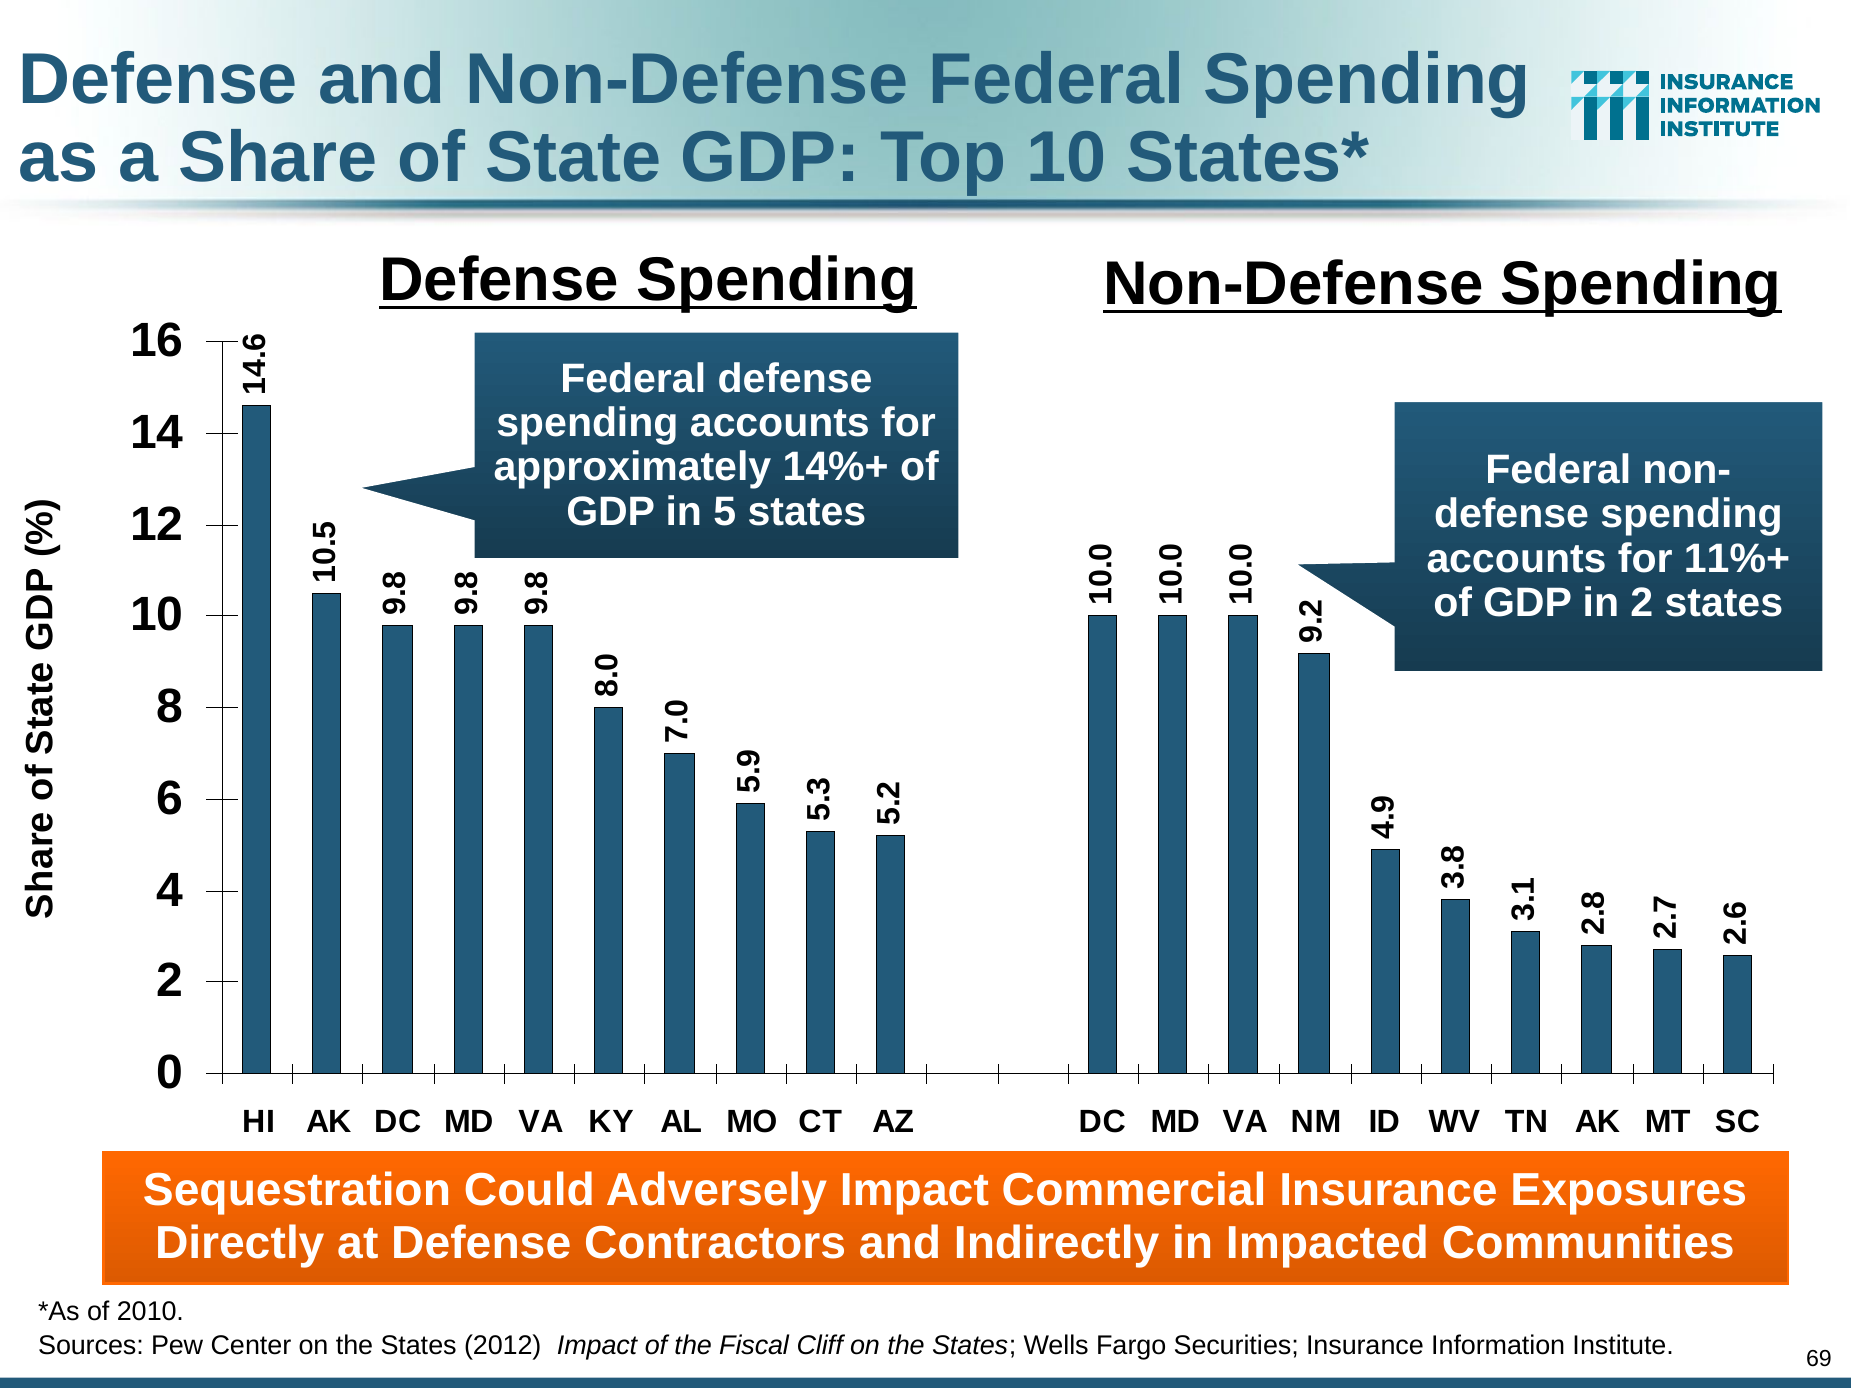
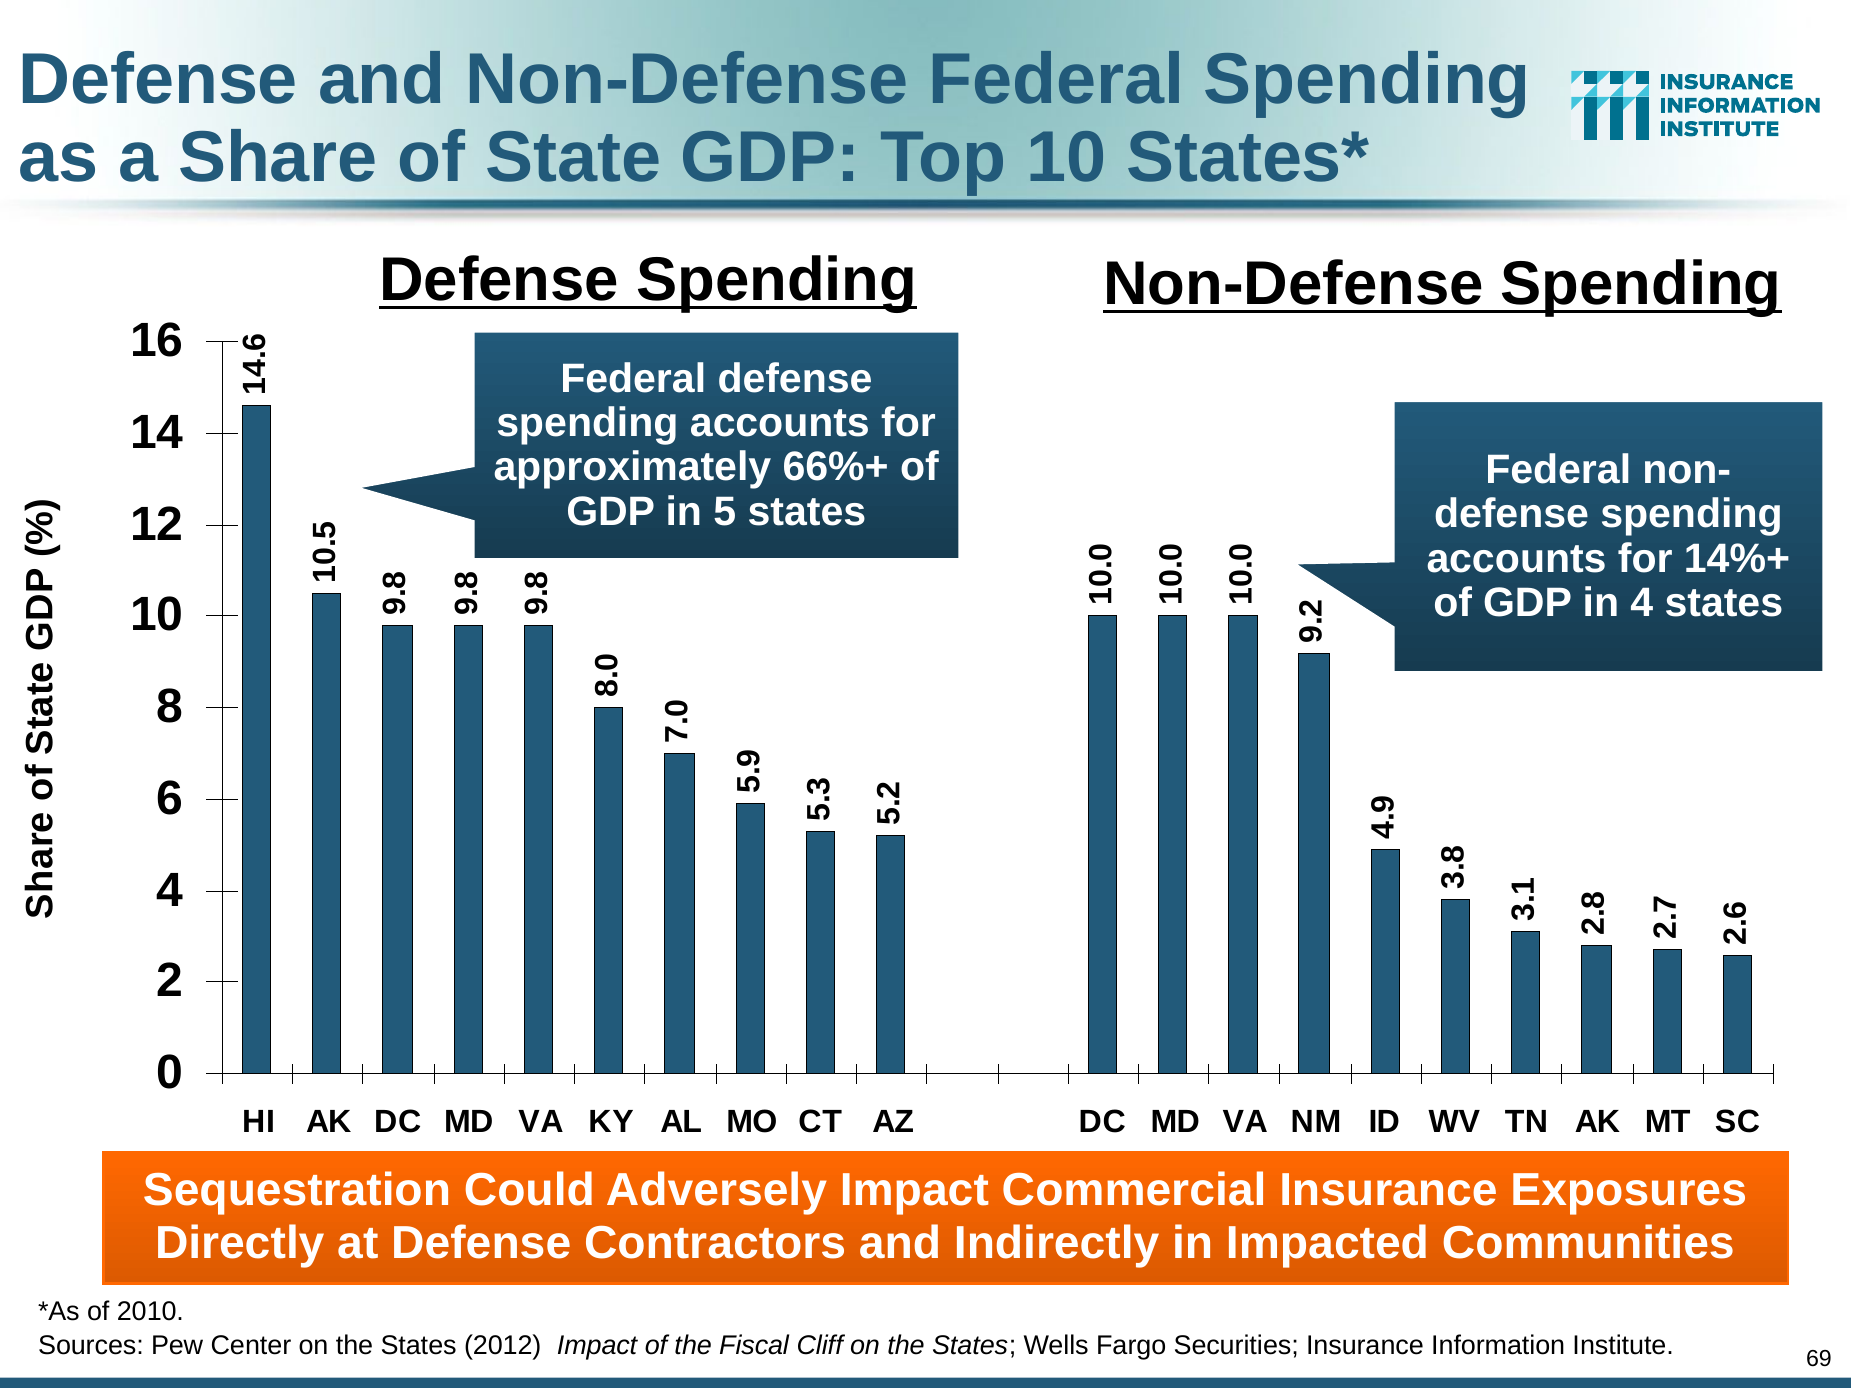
14%+: 14%+ -> 66%+ (836, 467)
11%+: 11%+ -> 14%+ (1737, 559)
in 2: 2 -> 4 (1642, 603)
